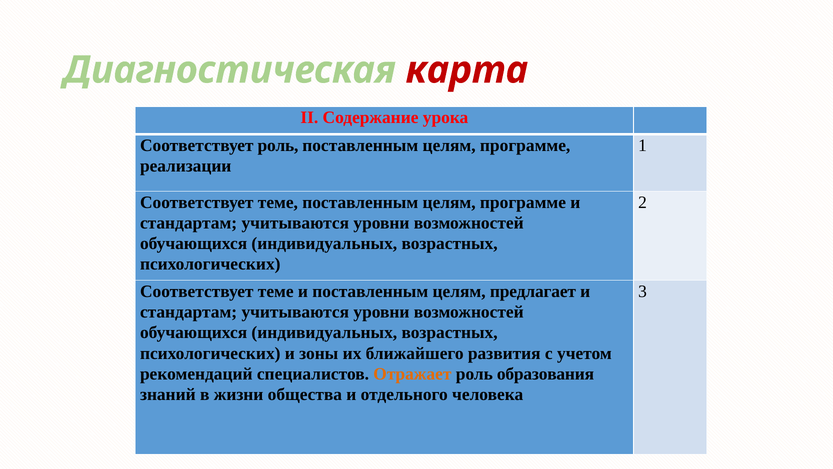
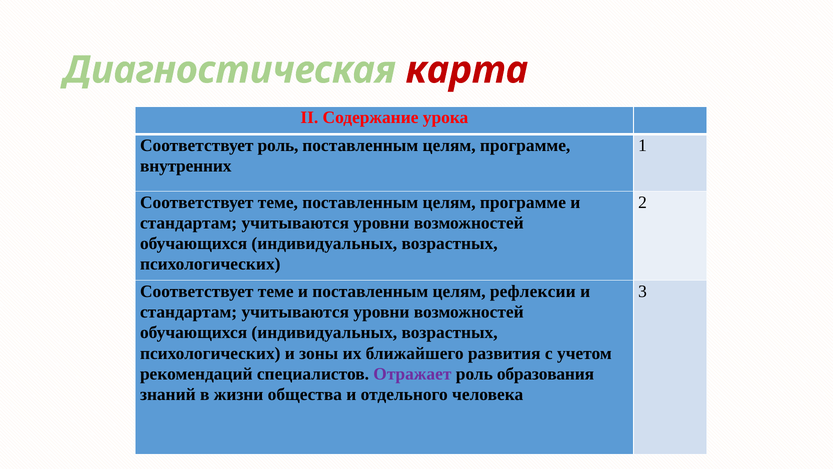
реализации: реализации -> внутренних (186, 166)
предлагает: предлагает -> рефлексии (533, 291)
Отражает colour: orange -> purple (412, 374)
